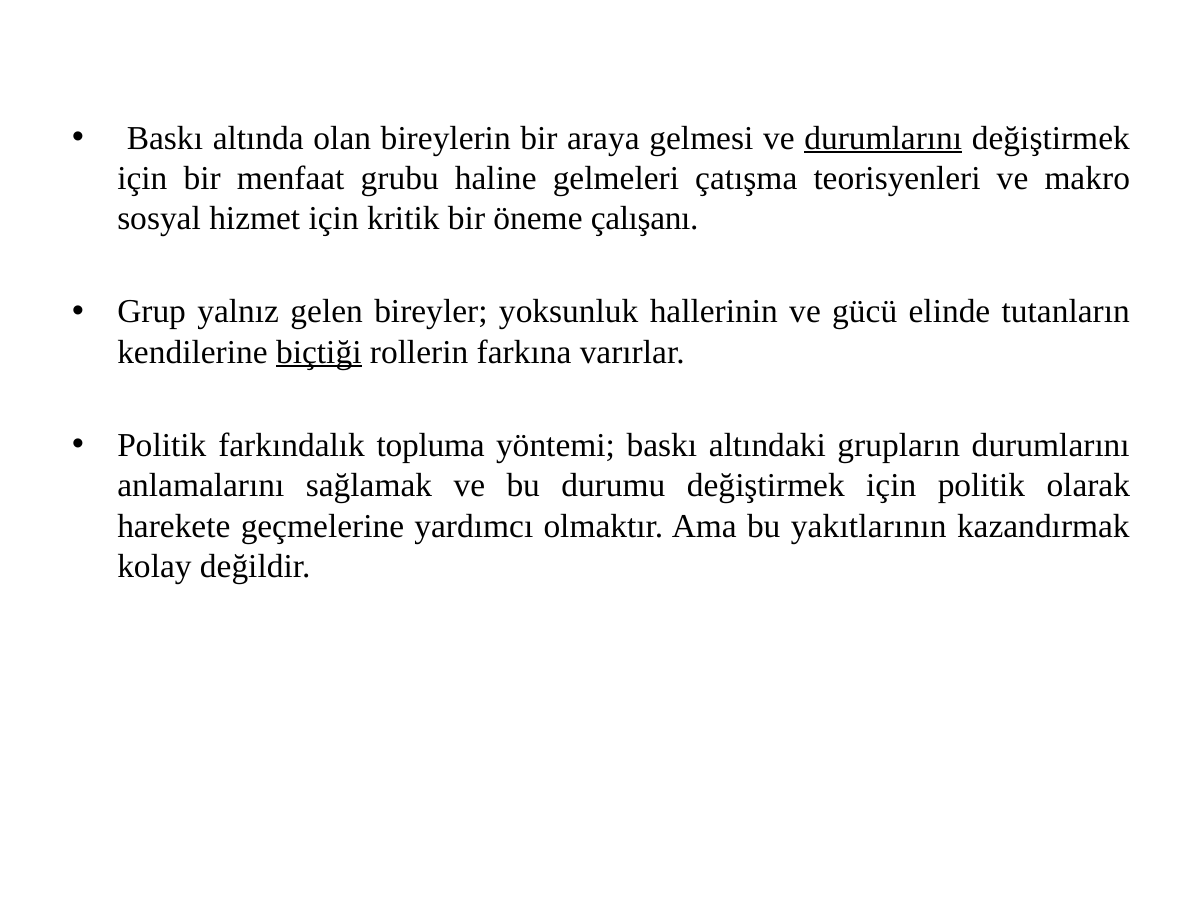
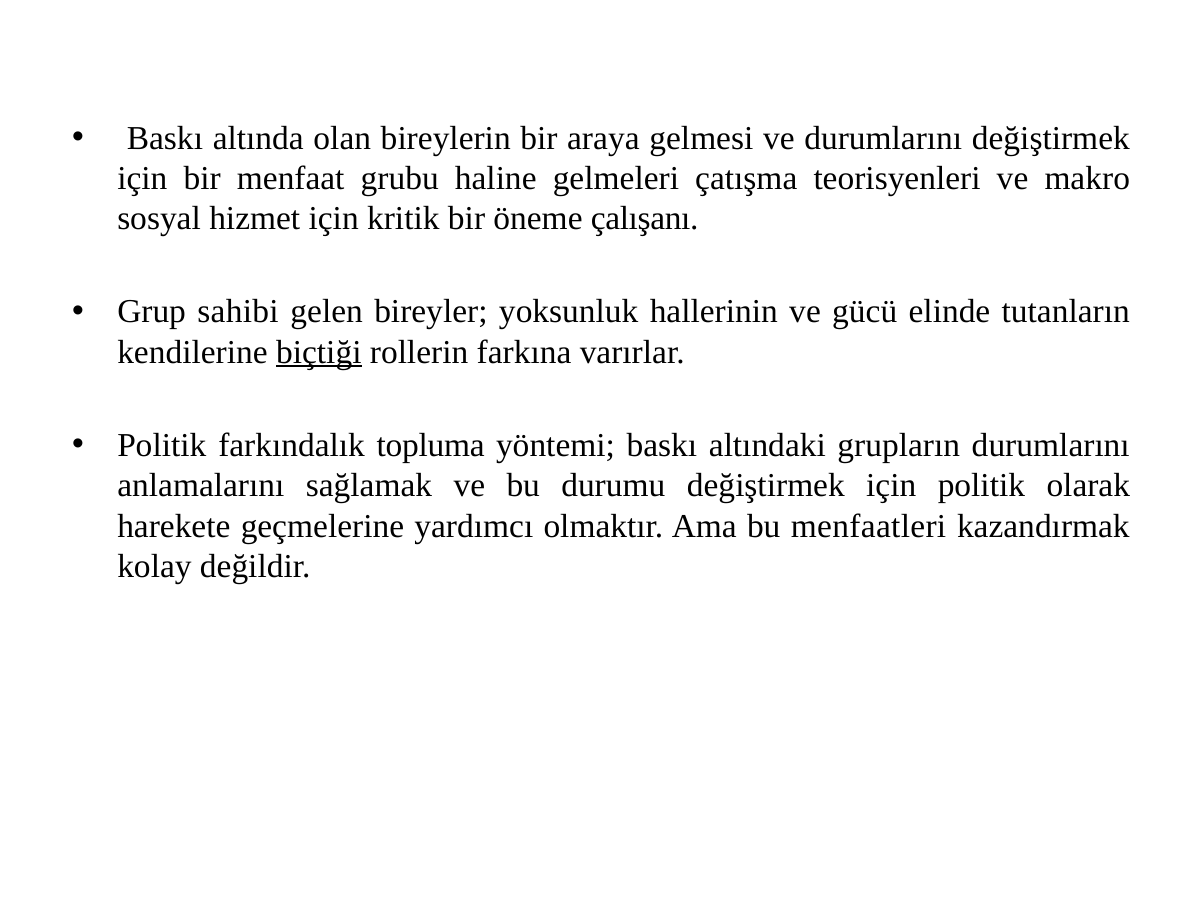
durumlarını underline: present -> none (883, 138)
yalnız: yalnız -> sahibi (238, 312)
yakıtlarının: yakıtlarının -> menfaatleri (869, 526)
